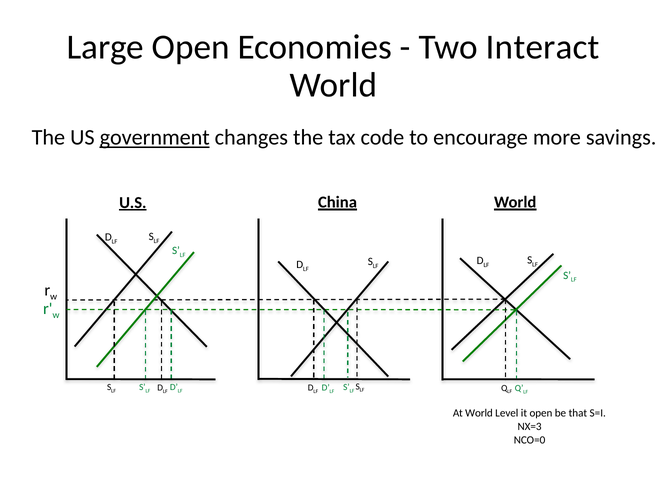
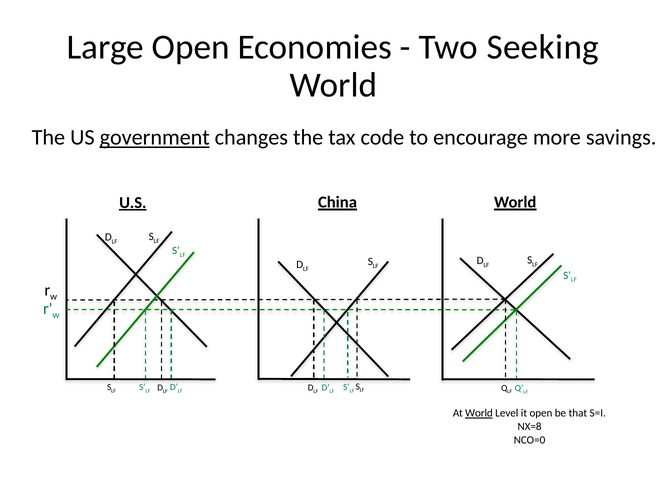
Interact: Interact -> Seeking (543, 47)
World underline: none -> present (479, 413)
NX=3: NX=3 -> NX=8 (530, 427)
